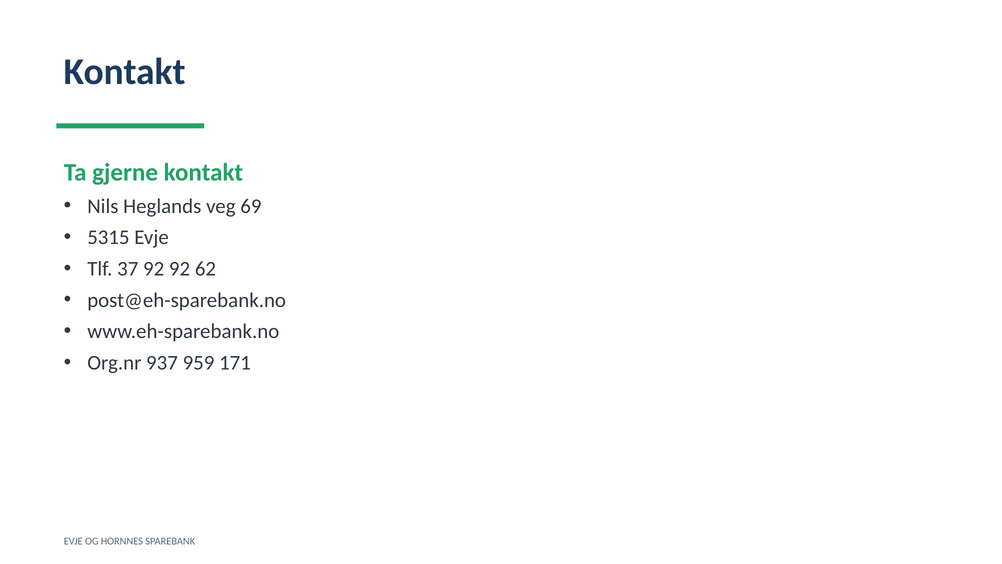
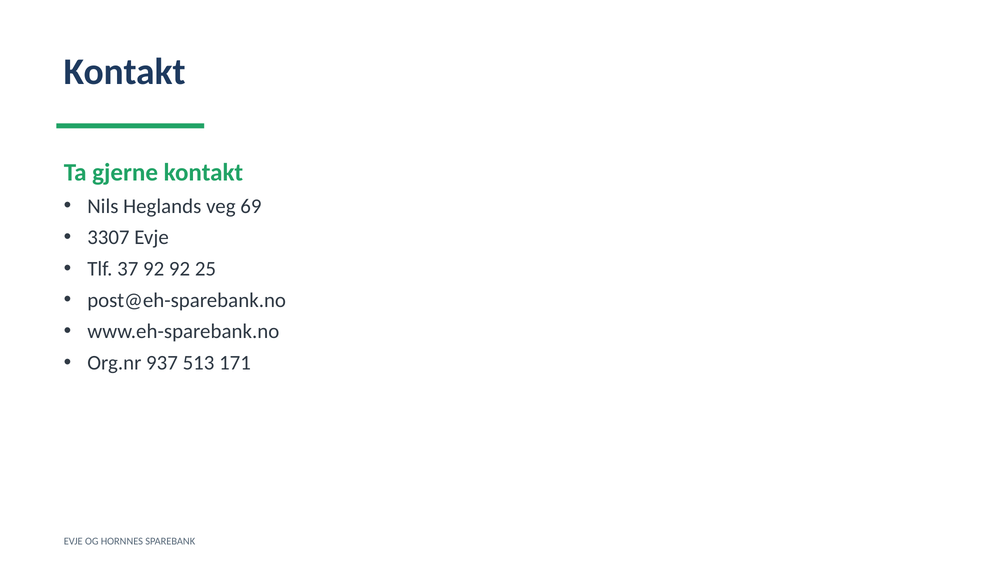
5315: 5315 -> 3307 (108, 237)
62: 62 -> 25 (205, 269)
959: 959 -> 513 (199, 363)
